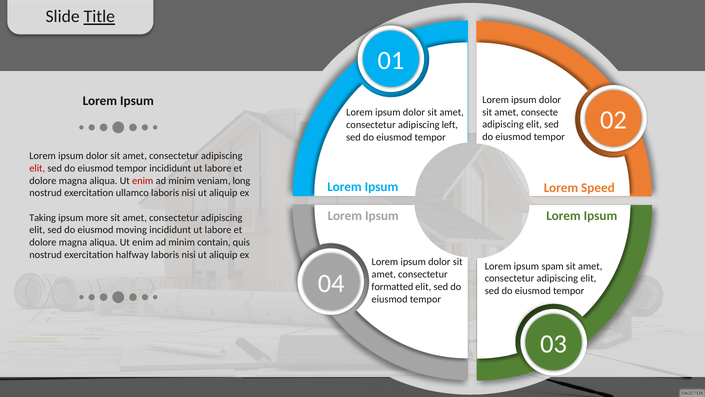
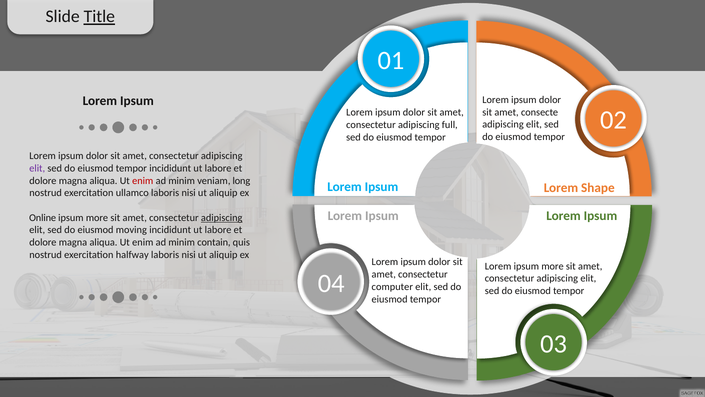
left: left -> full (450, 125)
elit colour: red -> purple (37, 168)
Speed: Speed -> Shape (598, 188)
Taking: Taking -> Online (43, 217)
adipiscing underline: none -> present (222, 217)
Lorem ipsum spam: spam -> more (553, 266)
formatted: formatted -> computer (392, 286)
